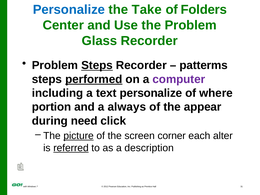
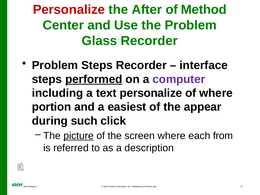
Personalize colour: blue -> red (69, 10)
Take: Take -> After (147, 10)
Folders: Folders -> Method (204, 10)
Steps underline: present -> none (97, 65)
patterms: patterms -> interface (204, 65)
always: always -> easiest (127, 107)
need: need -> such (84, 121)
screen corner: corner -> where (172, 136)
alter: alter -> from (223, 136)
referred underline: present -> none (71, 148)
